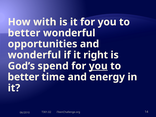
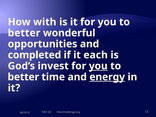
wonderful: wonderful -> completed (34, 55)
right: right -> each (96, 55)
spend: spend -> invest (53, 66)
energy underline: none -> present (107, 77)
